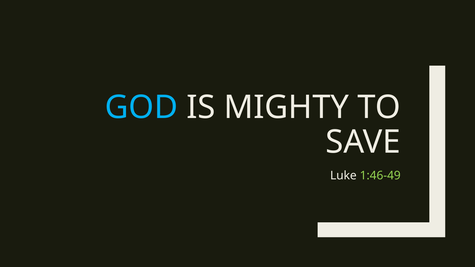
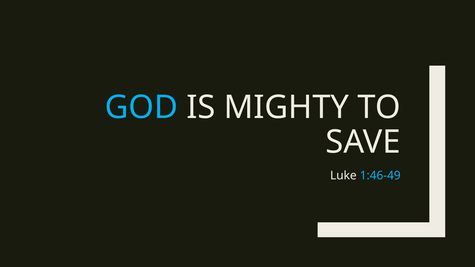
1:46-49 colour: light green -> light blue (380, 176)
